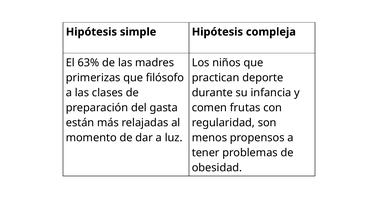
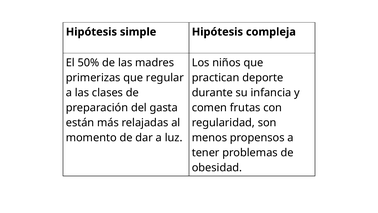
63%: 63% -> 50% (89, 63)
filósofo: filósofo -> regular (165, 78)
